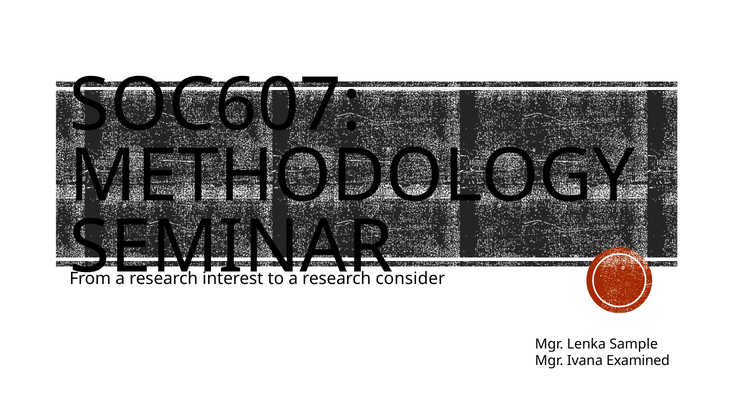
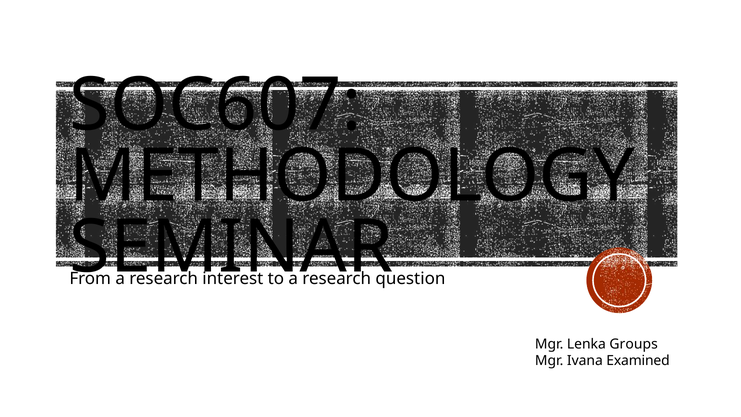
consider: consider -> question (410, 279)
Sample: Sample -> Groups (634, 344)
